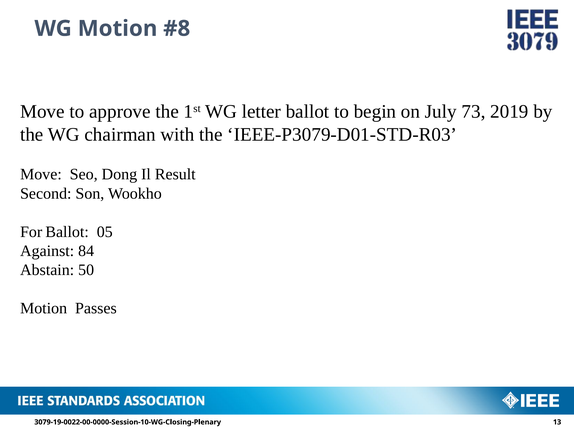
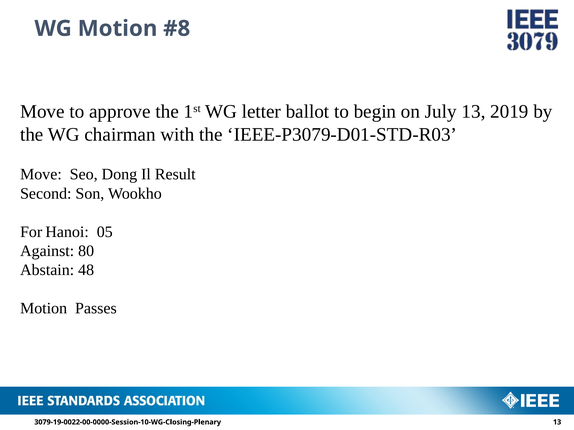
July 73: 73 -> 13 (474, 112)
For Ballot: Ballot -> Hanoi (67, 232)
84: 84 -> 80 (86, 251)
50: 50 -> 48 (86, 270)
